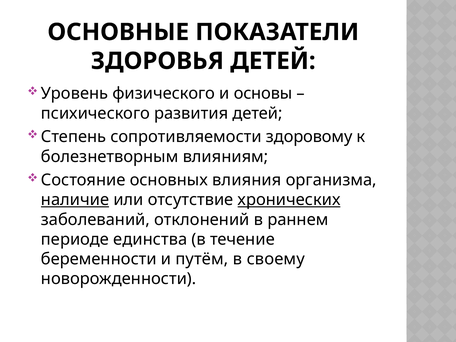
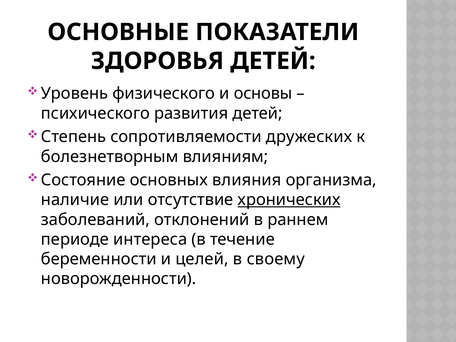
здоровому: здоровому -> дружеских (309, 137)
наличие underline: present -> none (75, 200)
единства: единства -> интереса (150, 239)
путём: путём -> целей (202, 259)
